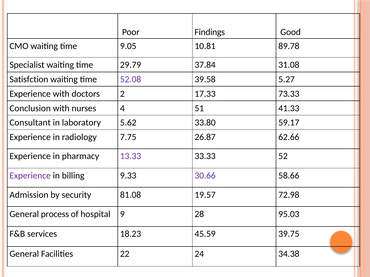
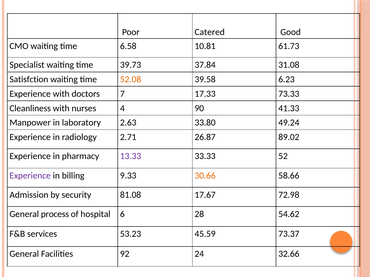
Findings: Findings -> Catered (210, 32)
9.05: 9.05 -> 6.58 (128, 46)
89.78: 89.78 -> 61.73 (289, 46)
29.79: 29.79 -> 39.73 (131, 65)
52.08 colour: purple -> orange (131, 80)
5.27: 5.27 -> 6.23 (286, 80)
2: 2 -> 7 (122, 94)
Conclusion: Conclusion -> Cleanliness (30, 108)
51: 51 -> 90 (199, 108)
Consultant: Consultant -> Manpower (30, 123)
5.62: 5.62 -> 2.63 (128, 123)
59.17: 59.17 -> 49.24 (289, 123)
7.75: 7.75 -> 2.71 (128, 137)
62.66: 62.66 -> 89.02 (289, 137)
30.66 colour: purple -> orange (205, 176)
19.57: 19.57 -> 17.67 (205, 195)
9: 9 -> 6 (122, 214)
95.03: 95.03 -> 54.62 (289, 214)
18.23: 18.23 -> 53.23 (131, 234)
39.75: 39.75 -> 73.37 (289, 234)
22: 22 -> 92 (125, 254)
34.38: 34.38 -> 32.66 (289, 254)
